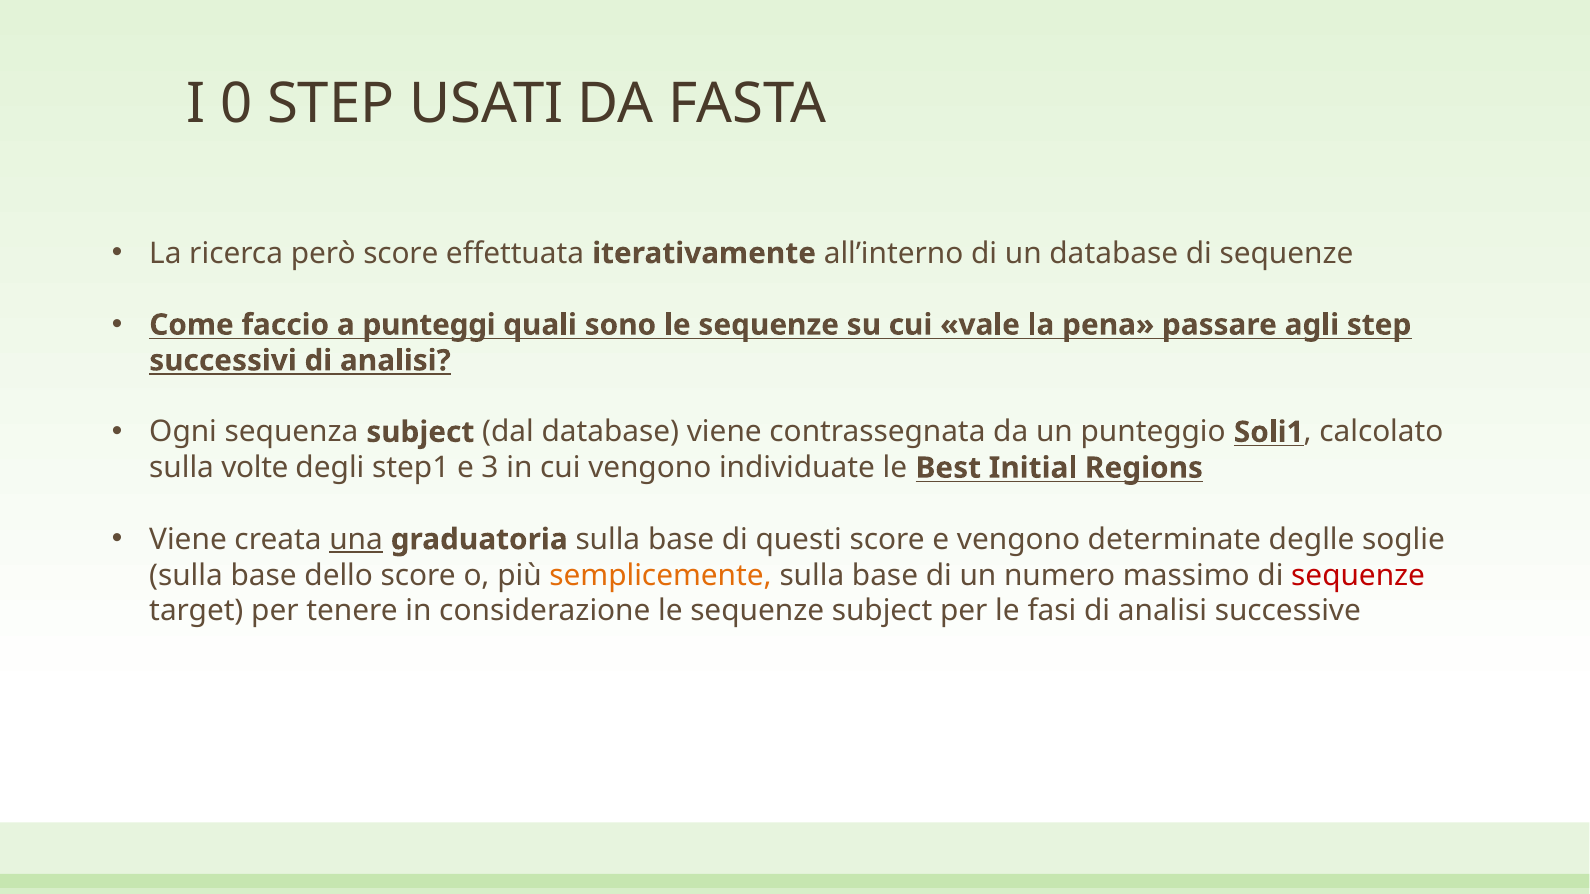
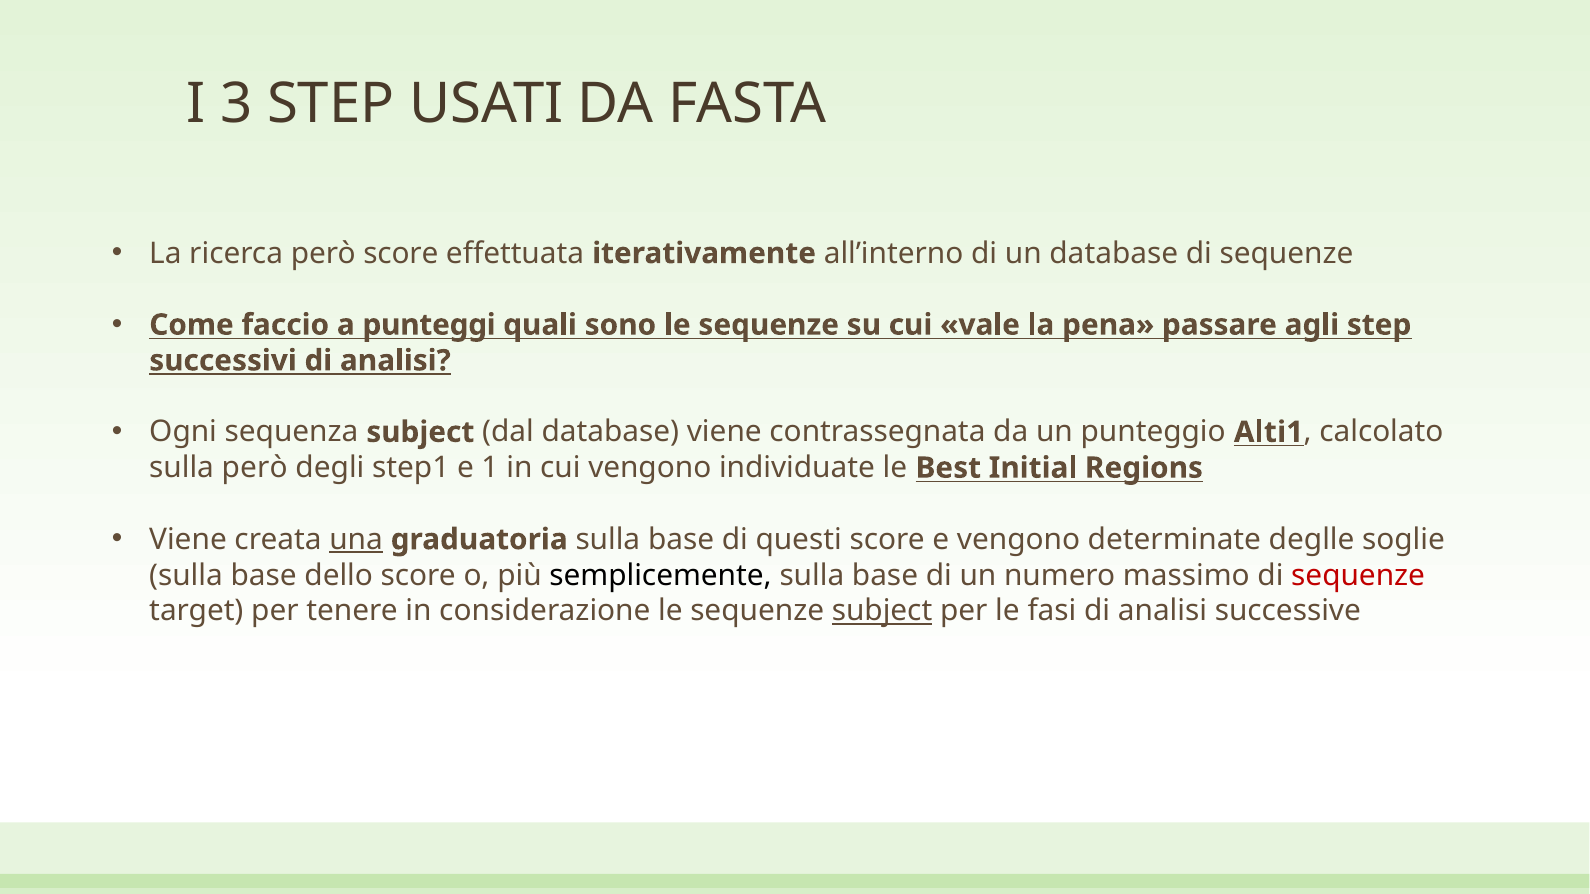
0: 0 -> 3 (236, 104)
Soli1: Soli1 -> Alti1 (1269, 432)
sulla volte: volte -> però (255, 468)
3: 3 -> 1 (490, 468)
semplicemente colour: orange -> black (661, 575)
subject underline: none -> present (882, 611)
